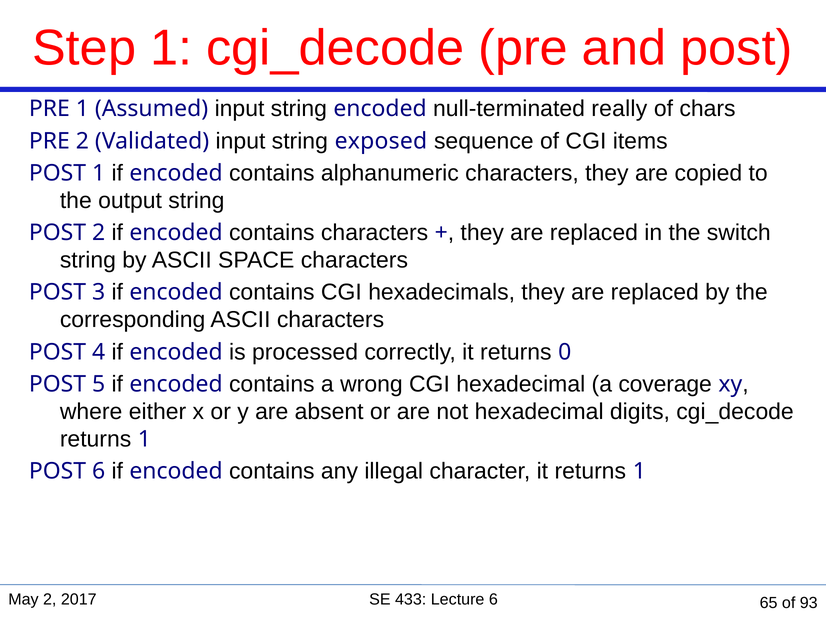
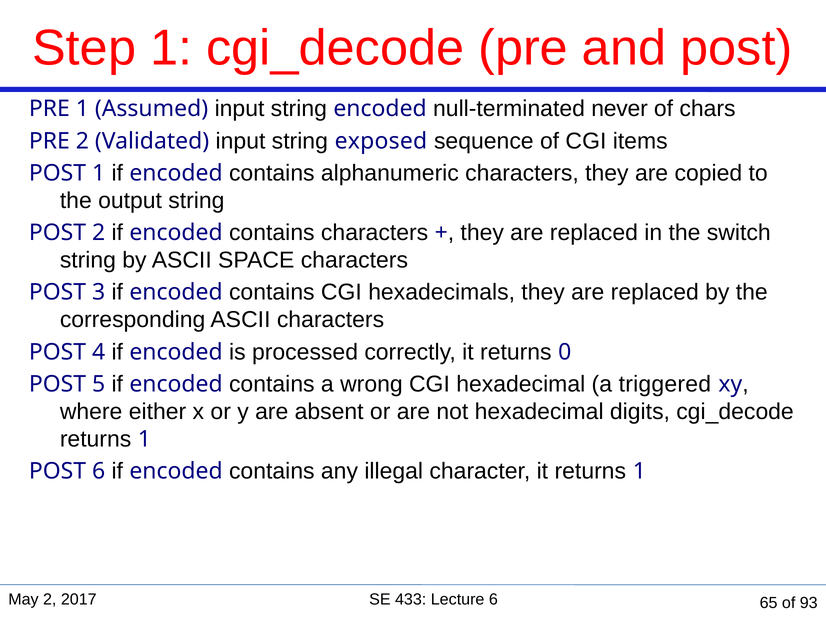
really: really -> never (620, 109)
coverage: coverage -> triggered (665, 384)
